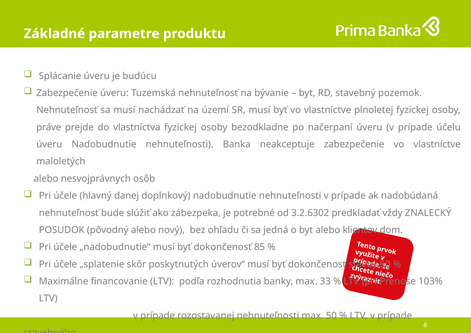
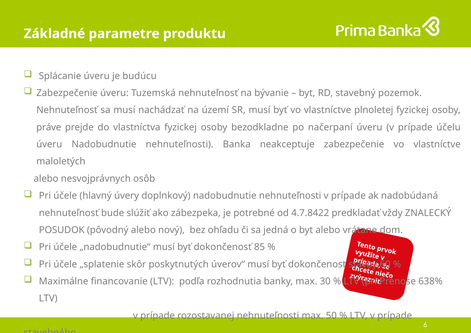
danej: danej -> úvery (127, 196)
3.2.6302: 3.2.6302 -> 4.7.8422 (310, 213)
klientov: klientov -> vrátane (360, 230)
33: 33 -> 30 (325, 281)
103%: 103% -> 638% (430, 281)
